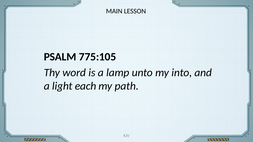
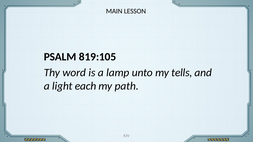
775:105: 775:105 -> 819:105 (98, 57)
into: into -> tells (182, 73)
